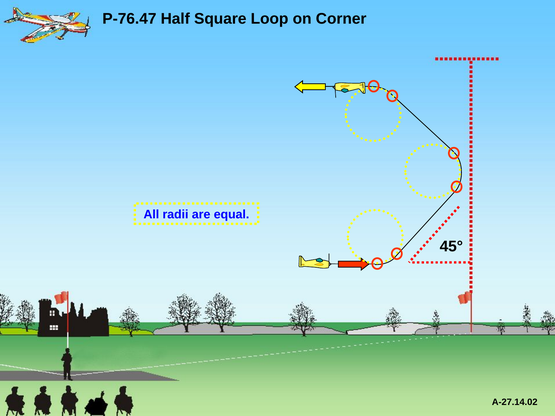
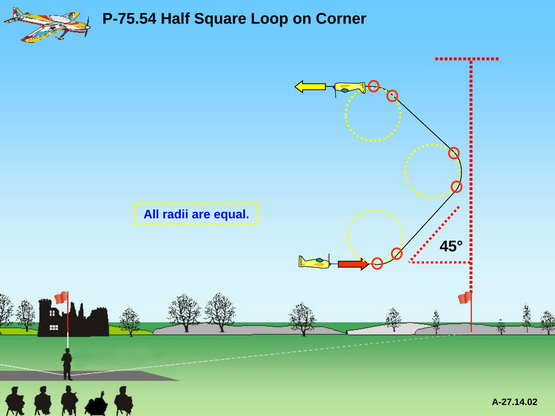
P-76.47: P-76.47 -> P-75.54 (129, 19)
